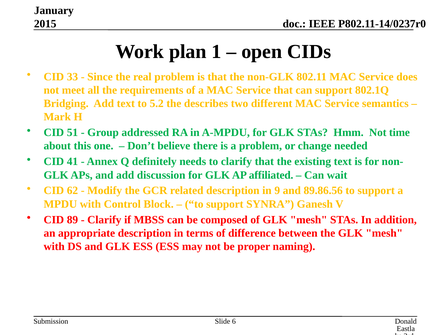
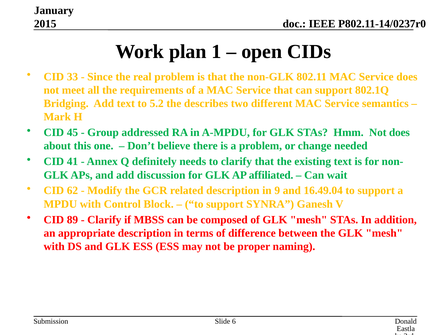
51: 51 -> 45 (72, 133)
Not time: time -> does (399, 133)
89.86.56: 89.86.56 -> 16.49.04 (323, 191)
